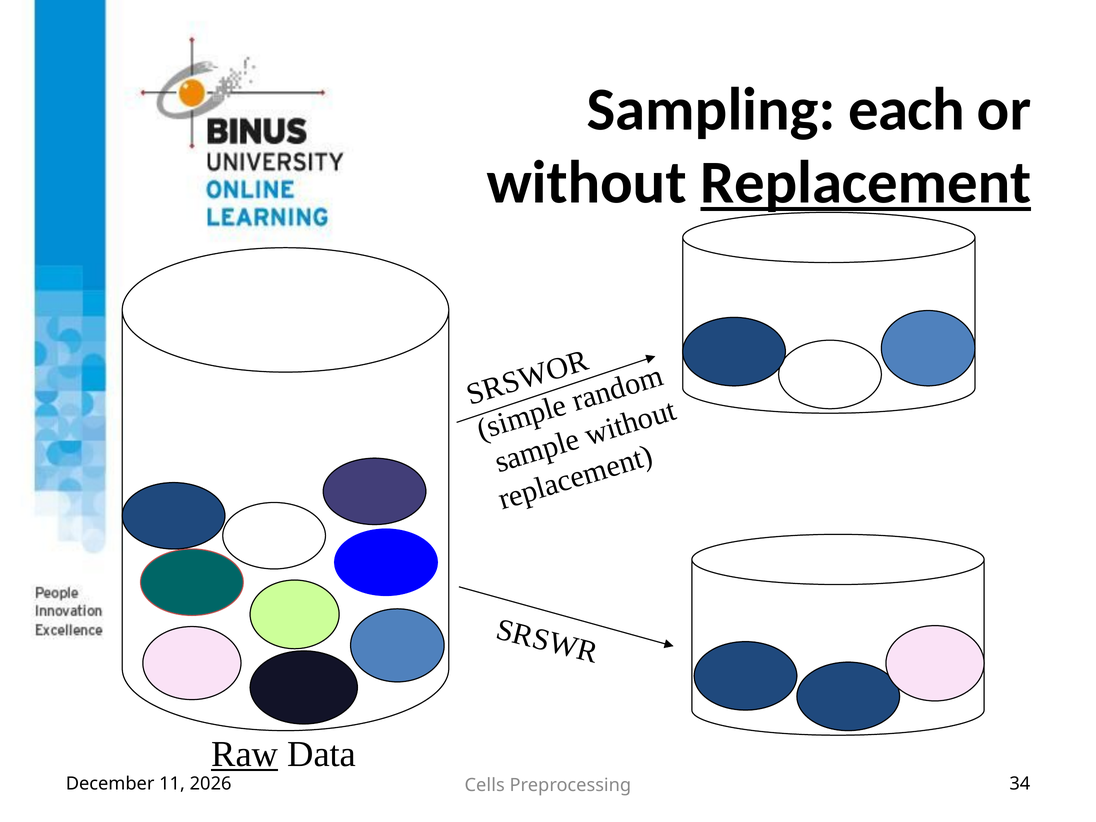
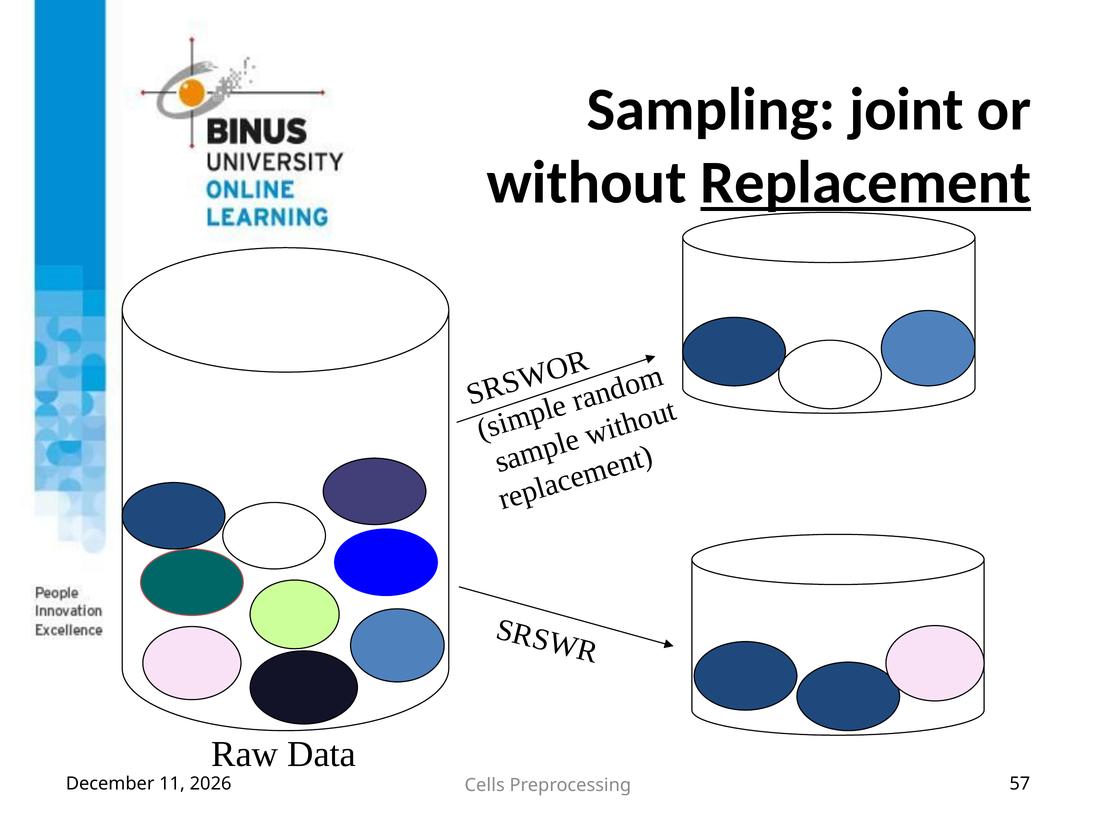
each: each -> joint (906, 110)
Raw underline: present -> none (245, 754)
34: 34 -> 57 (1020, 784)
